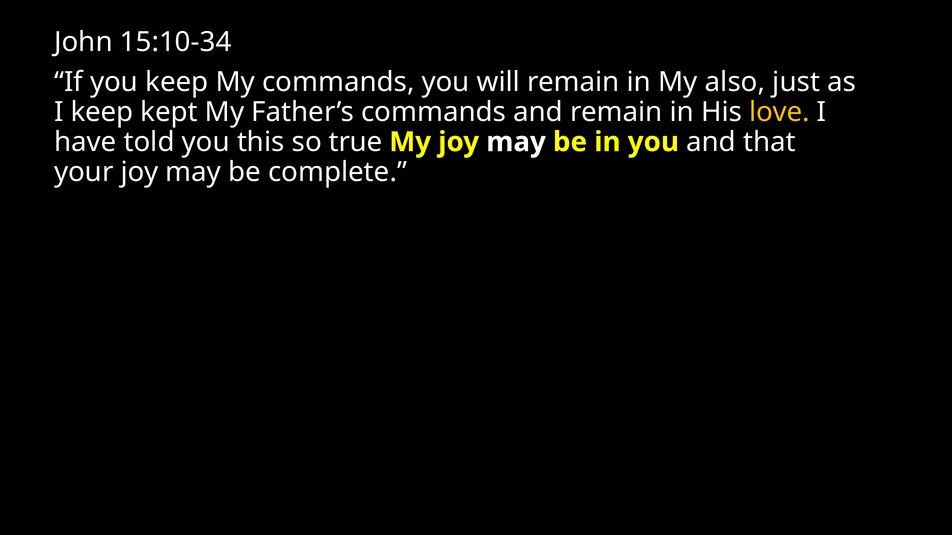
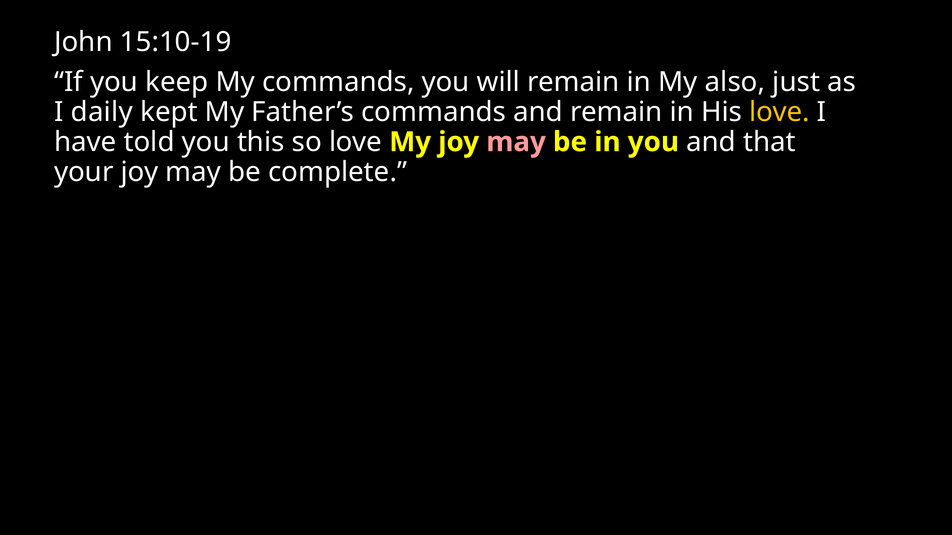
15:10-34: 15:10-34 -> 15:10-19 (176, 42)
I keep: keep -> daily (102, 112)
so true: true -> love (355, 142)
may colour: white -> pink (516, 142)
